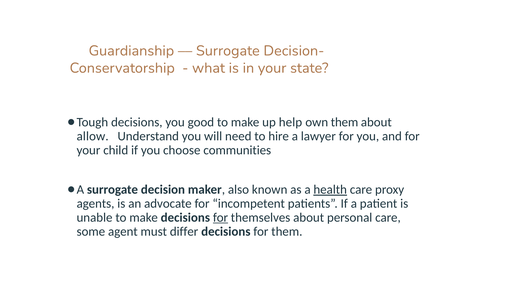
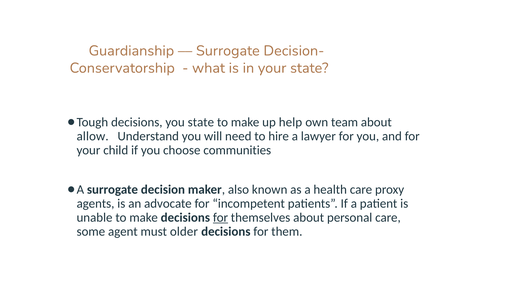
you good: good -> state (201, 122)
own them: them -> team (345, 122)
health underline: present -> none (330, 189)
differ: differ -> older (184, 231)
